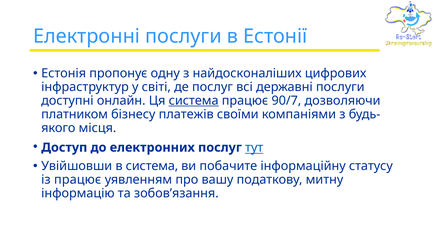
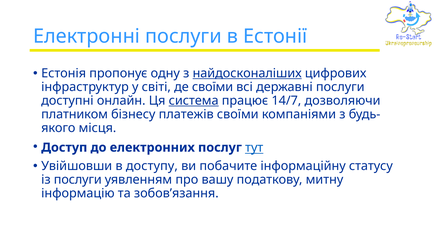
найдосконаліших underline: none -> present (247, 73)
де послуг: послуг -> своїми (213, 87)
90/7: 90/7 -> 14/7 (286, 101)
в система: система -> доступу (152, 166)
із працює: працює -> послуги (78, 180)
